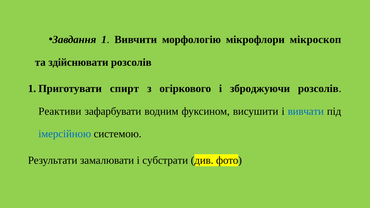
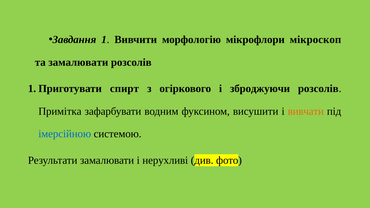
та здійснювати: здійснювати -> замалювати (78, 62)
Реактиви: Реактиви -> Примітка (60, 111)
вивчати colour: blue -> orange (306, 111)
субстрати: субстрати -> нерухливі (165, 160)
